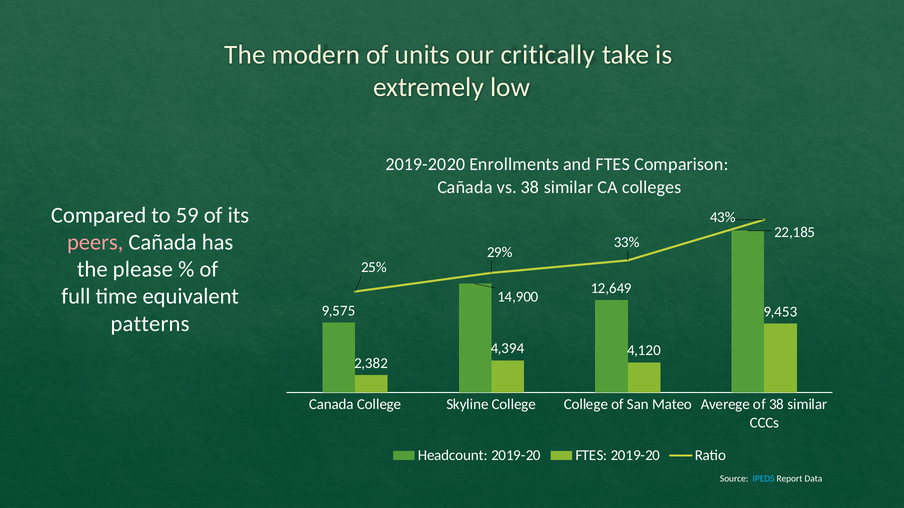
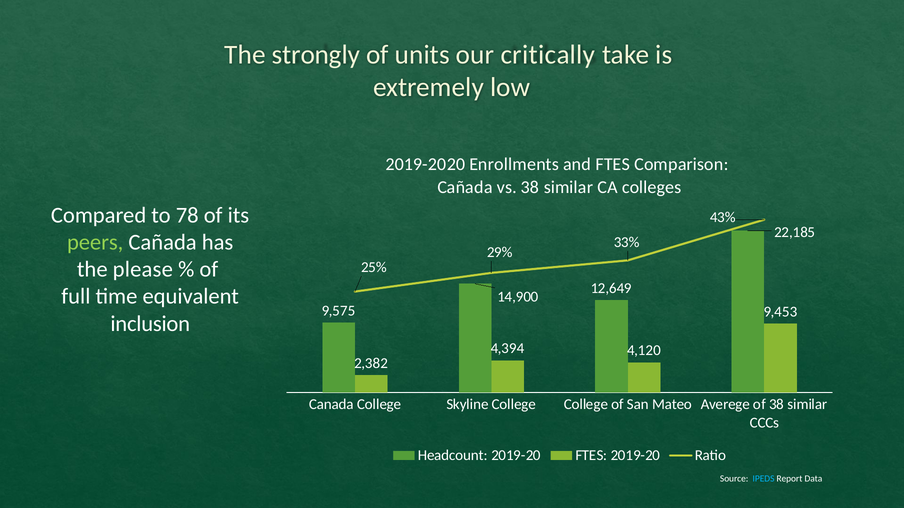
modern: modern -> strongly (316, 55)
59: 59 -> 78 (187, 215)
peers colour: pink -> light green (95, 243)
patterns: patterns -> inclusion (150, 324)
